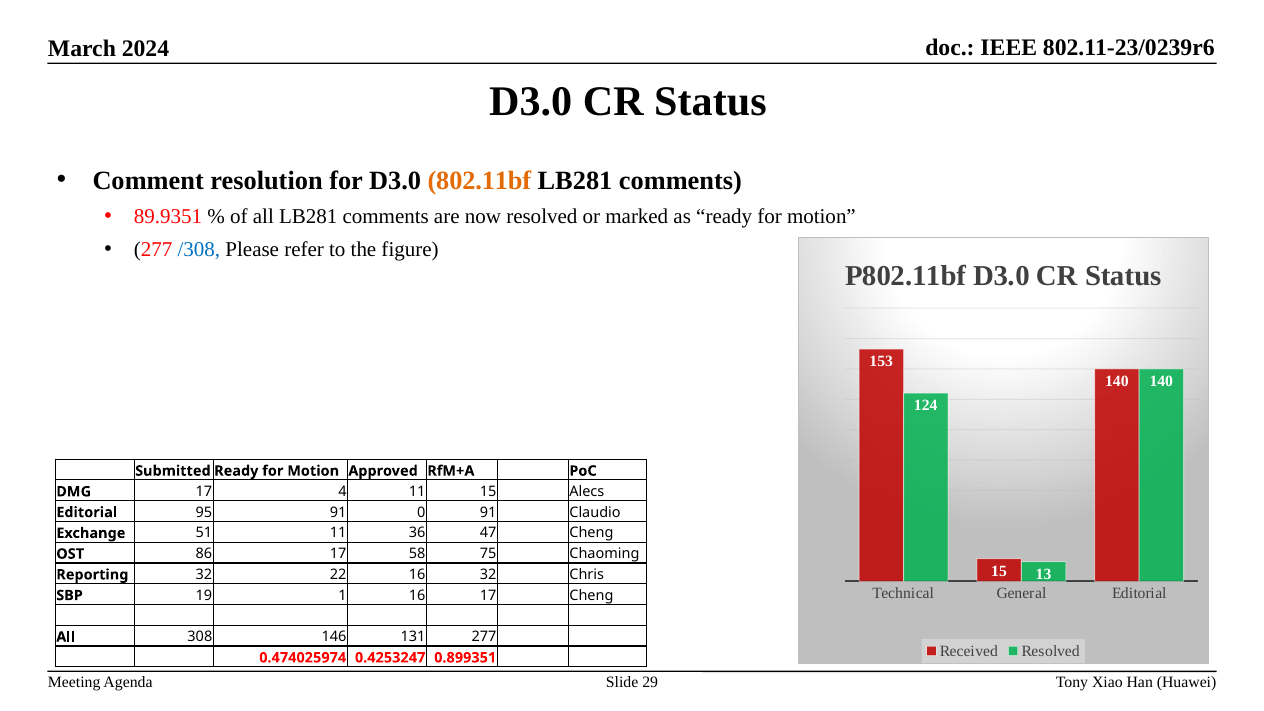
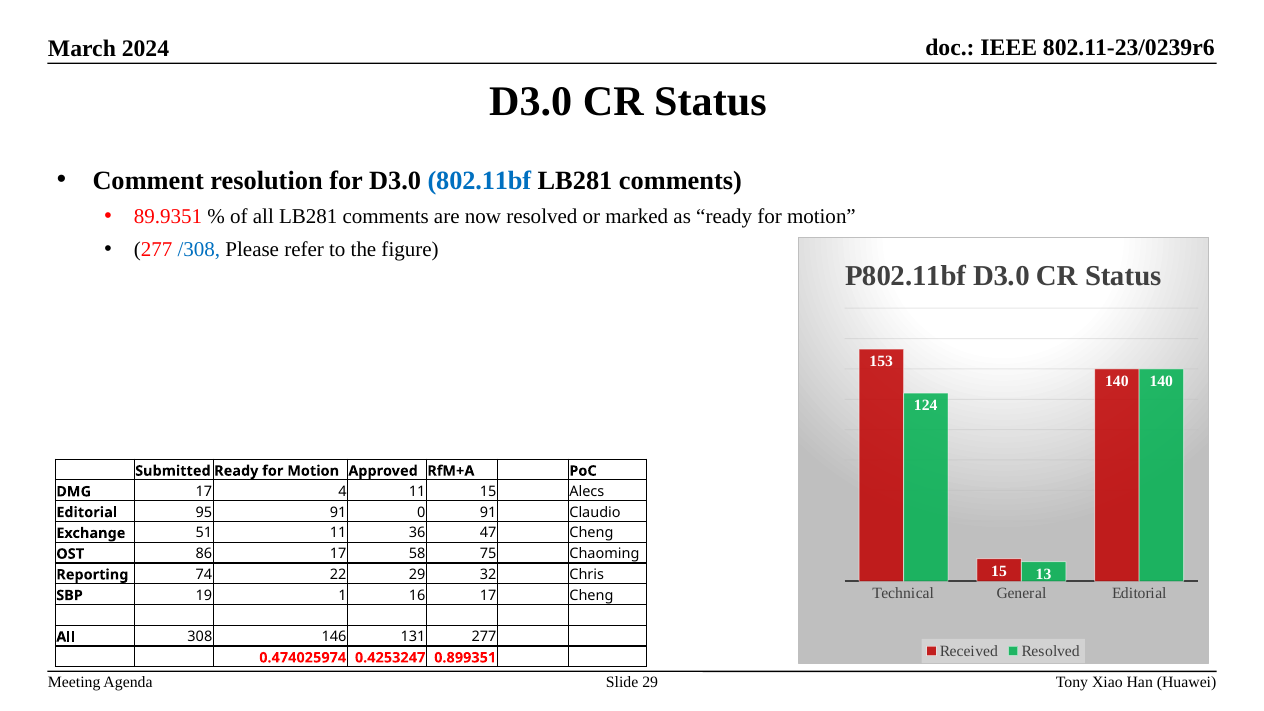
802.11bf colour: orange -> blue (479, 180)
Reporting 32: 32 -> 74 (204, 575)
22 16: 16 -> 29 (417, 575)
